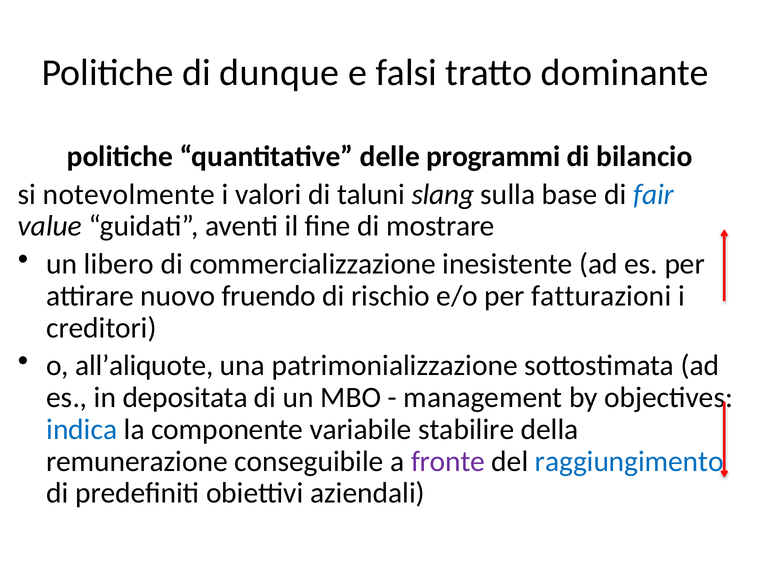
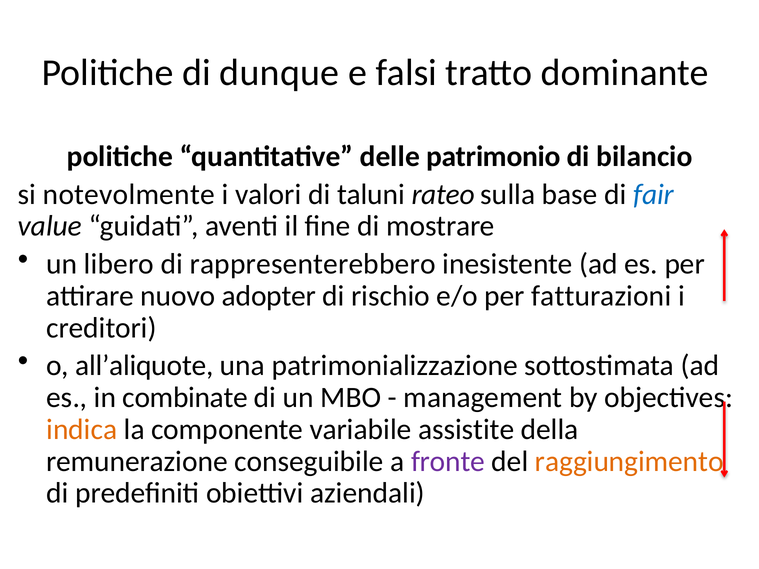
programmi: programmi -> patrimonio (493, 156)
slang: slang -> rateo (443, 194)
commercializzazione: commercializzazione -> rappresenterebbero (313, 264)
fruendo: fruendo -> adopter (269, 296)
depositata: depositata -> combinate (185, 398)
indica colour: blue -> orange (82, 430)
stabilire: stabilire -> assistite (466, 430)
raggiungimento colour: blue -> orange (629, 462)
